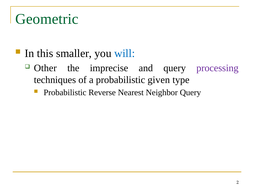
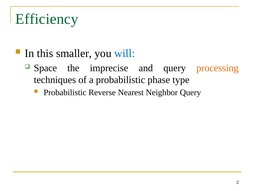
Geometric: Geometric -> Efficiency (47, 19)
Other: Other -> Space (45, 68)
processing colour: purple -> orange (217, 68)
given: given -> phase (159, 80)
